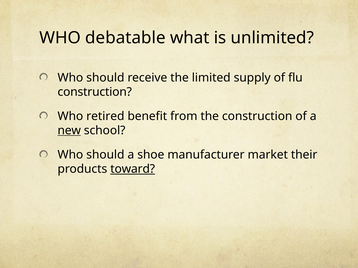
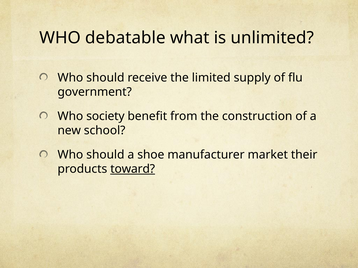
construction: construction -> government (95, 92)
retired: retired -> society (105, 116)
new underline: present -> none (69, 131)
